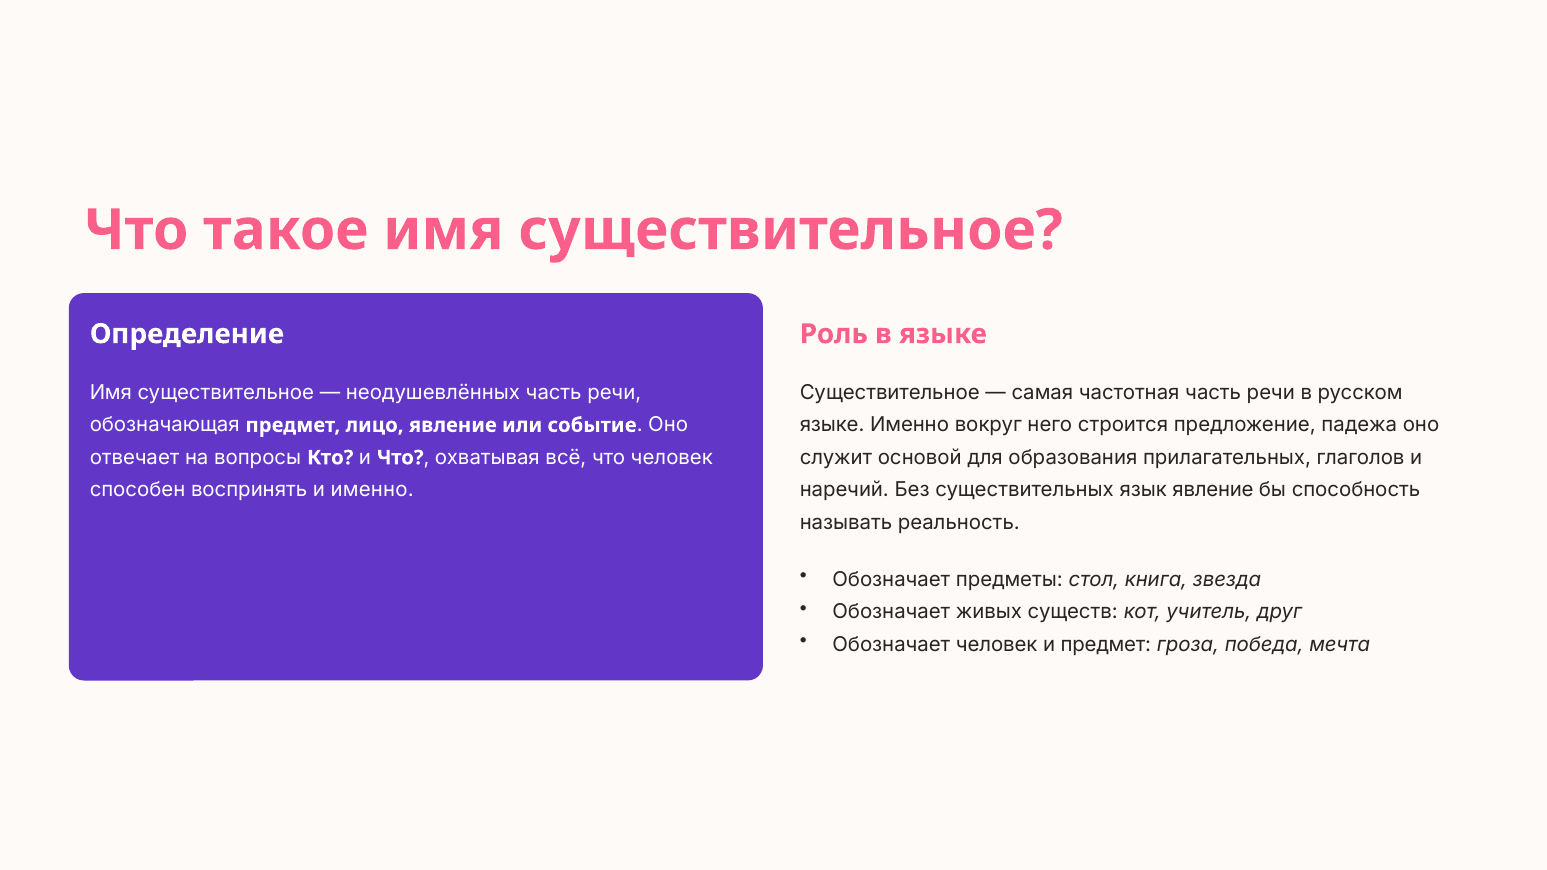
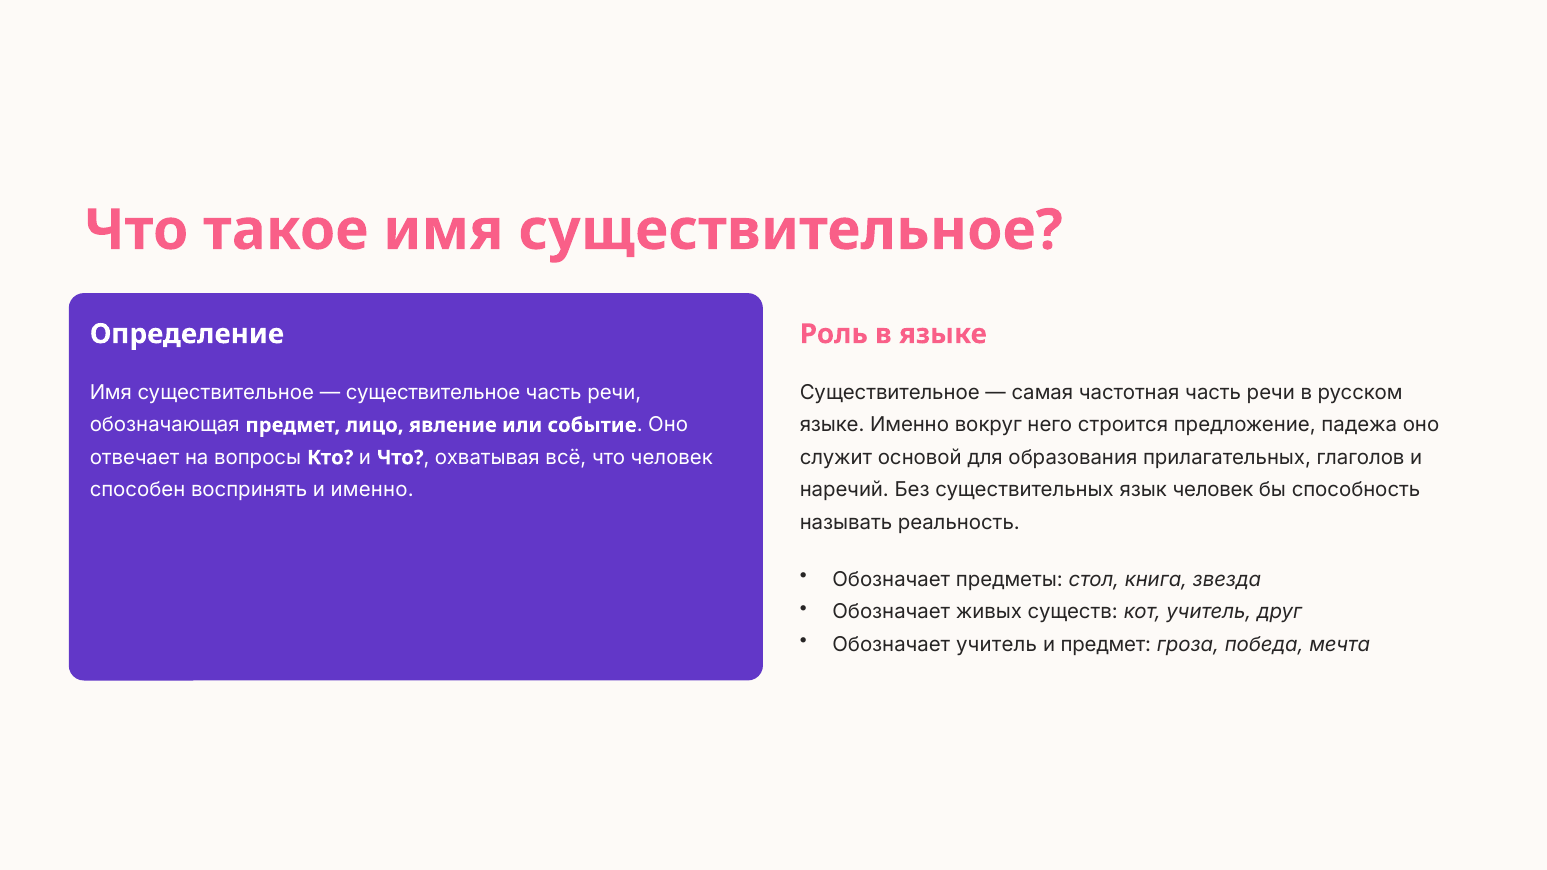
неодушевлённых: неодушевлённых -> существительное (433, 393)
язык явление: явление -> человек (1213, 490)
Обозначает человек: человек -> учитель (997, 644)
